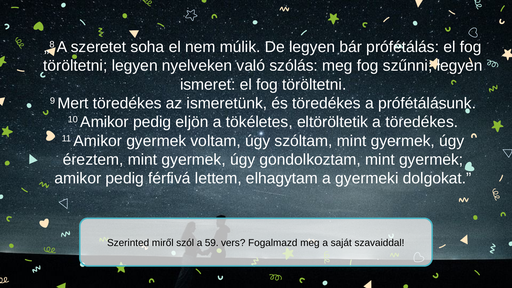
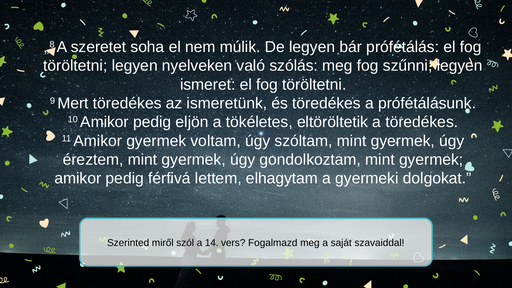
59: 59 -> 14 (212, 243)
